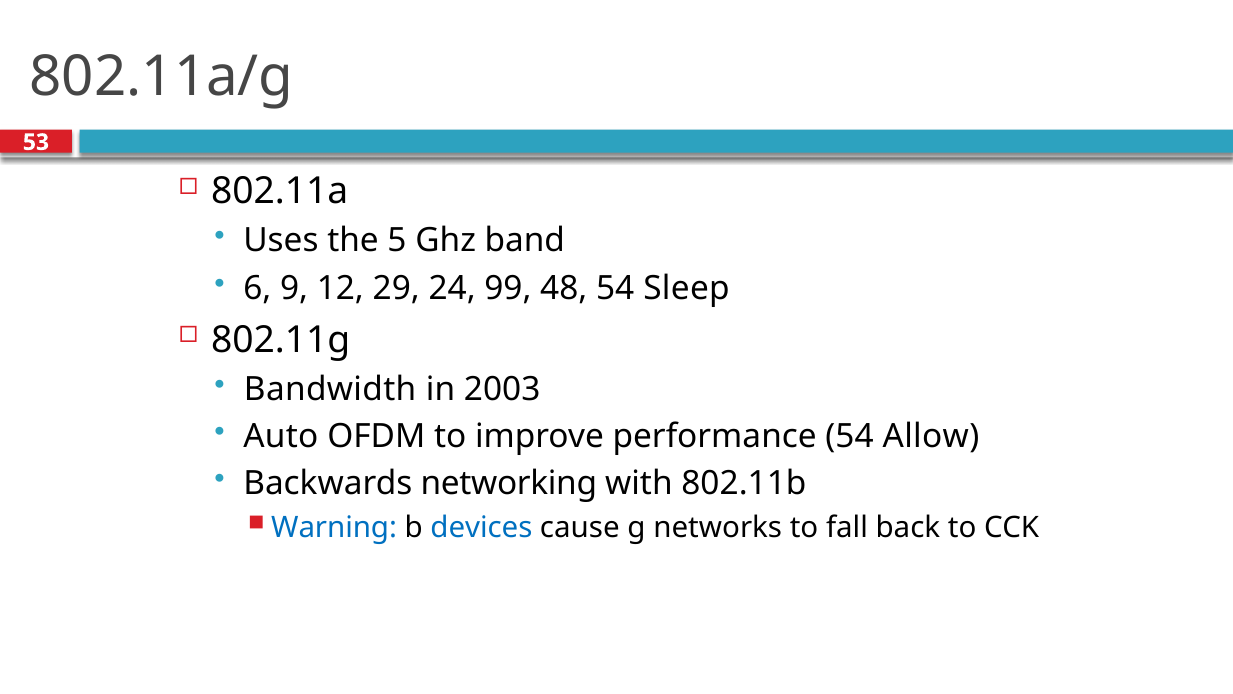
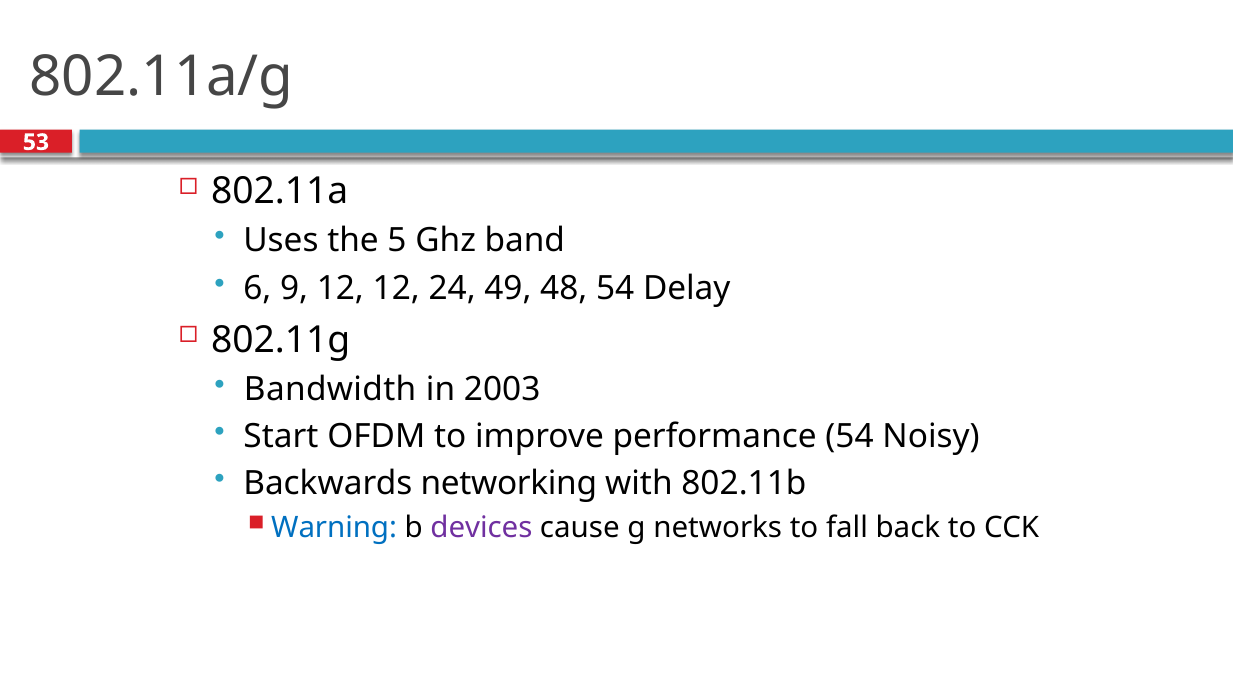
12 29: 29 -> 12 (396, 288)
99: 99 -> 49 (508, 288)
Sleep: Sleep -> Delay (687, 288)
Auto: Auto -> Start (281, 436)
Allow: Allow -> Noisy (931, 436)
devices colour: blue -> purple (481, 527)
